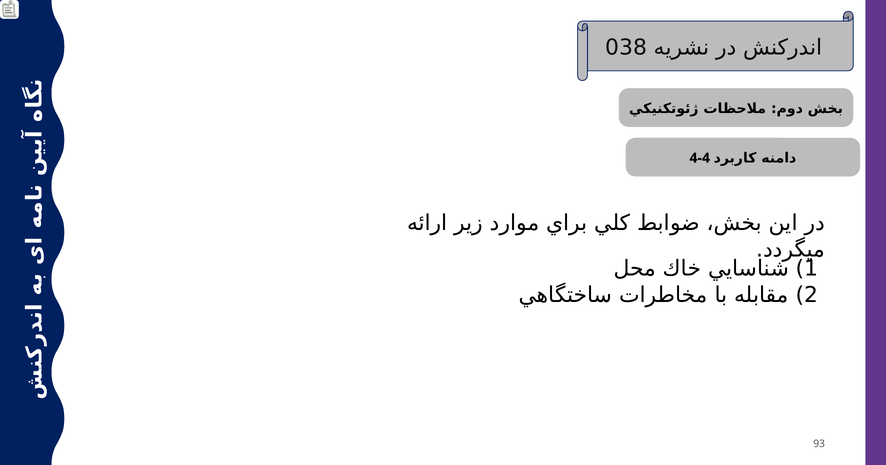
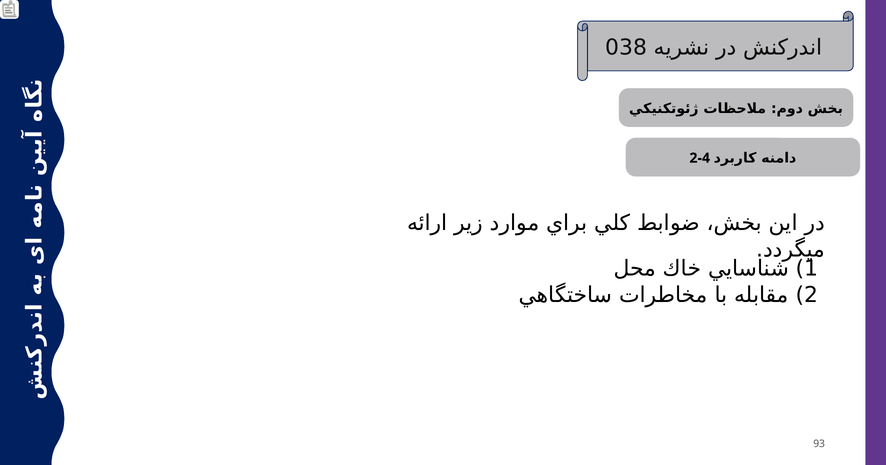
4-4: 4-4 -> 2-4 (700, 158)
